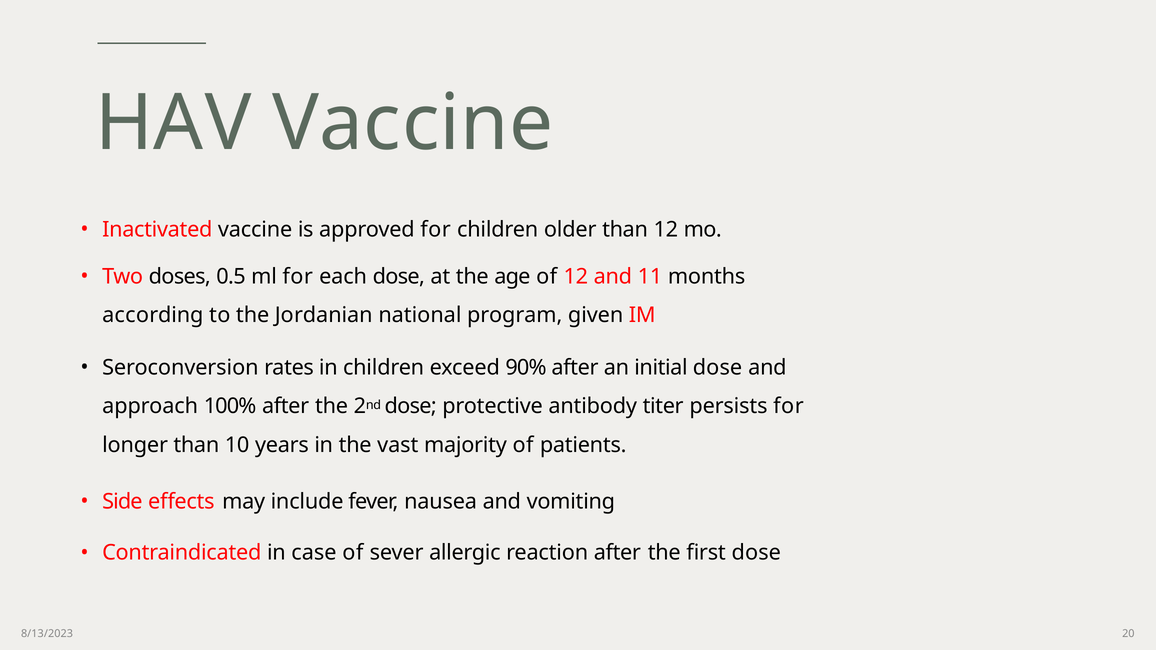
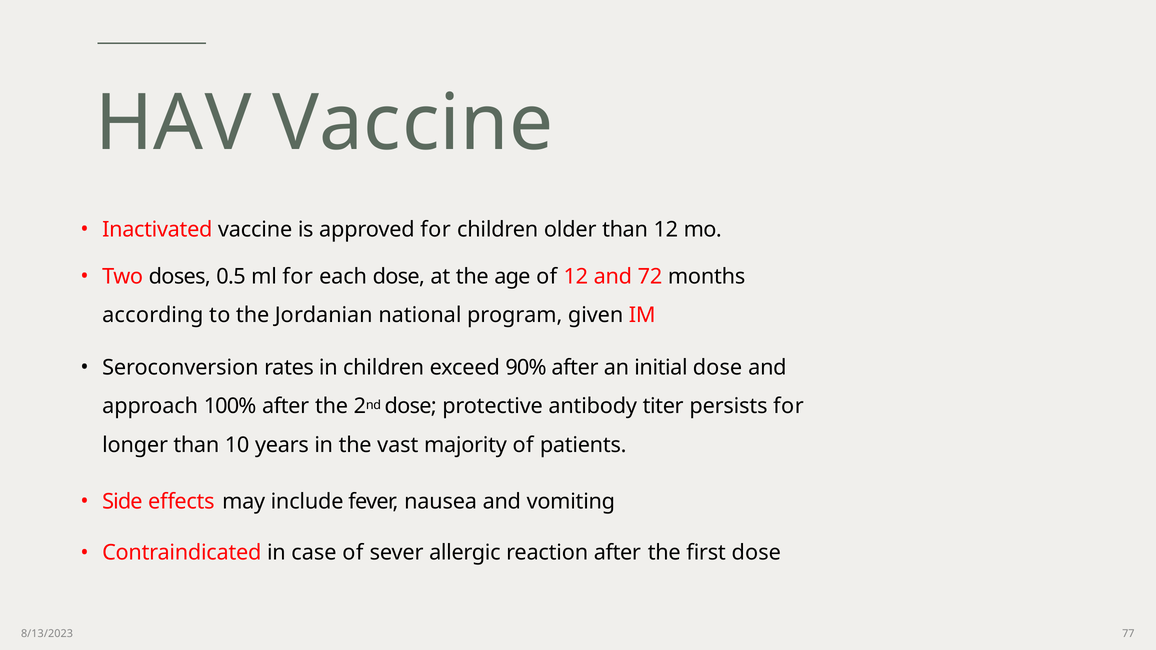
11: 11 -> 72 (650, 277)
20: 20 -> 77 (1128, 634)
